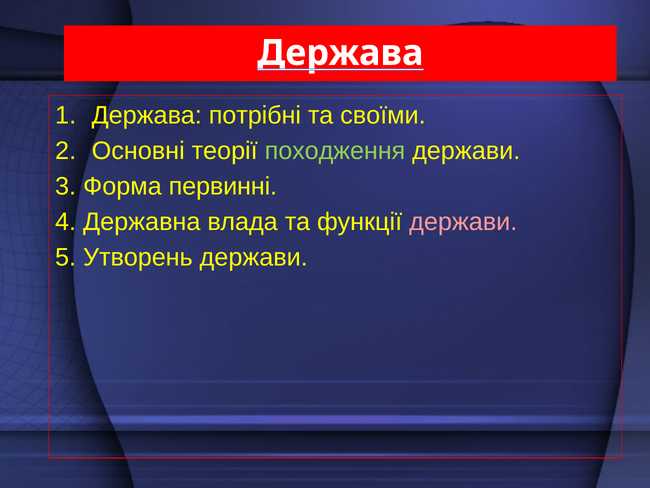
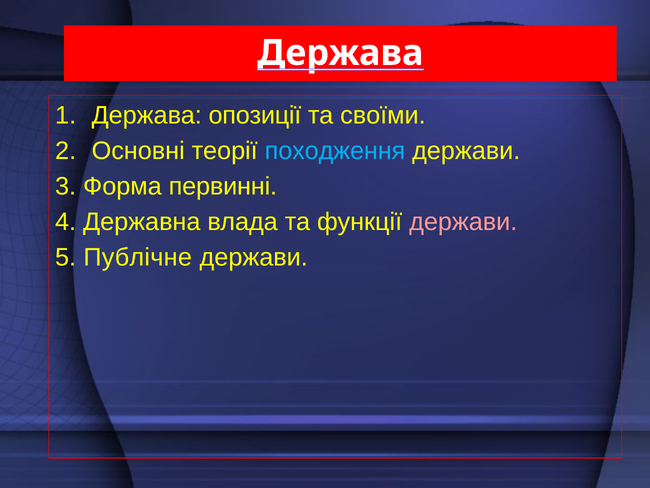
потрібні: потрібні -> опозиції (255, 115)
походження colour: light green -> light blue (335, 151)
Утворень: Утворень -> Публічне (138, 257)
